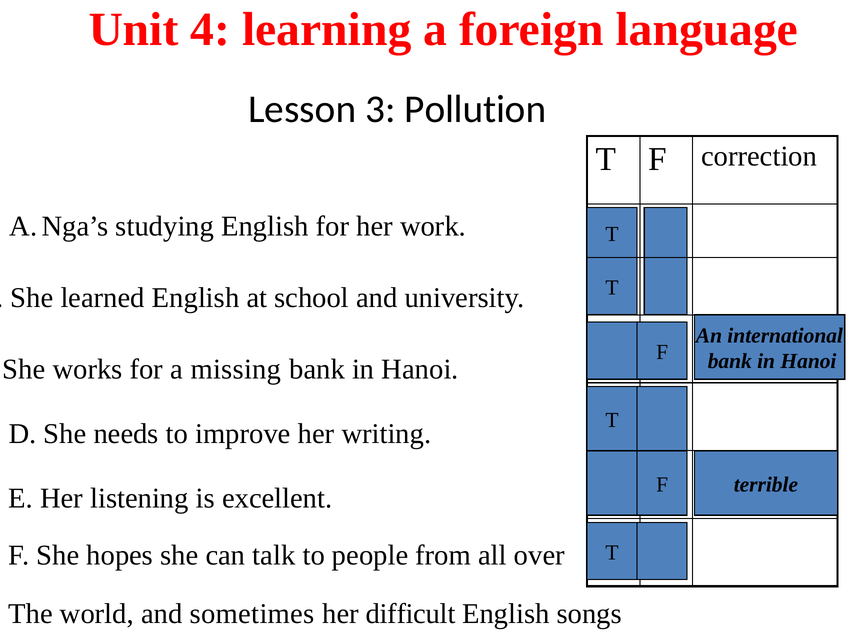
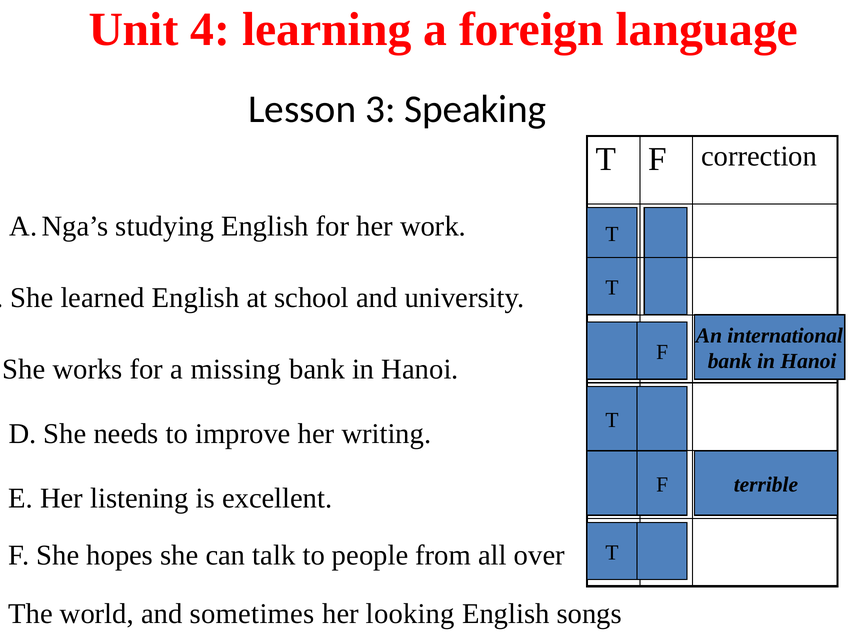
Pollution: Pollution -> Speaking (475, 109)
difficult: difficult -> looking (410, 614)
